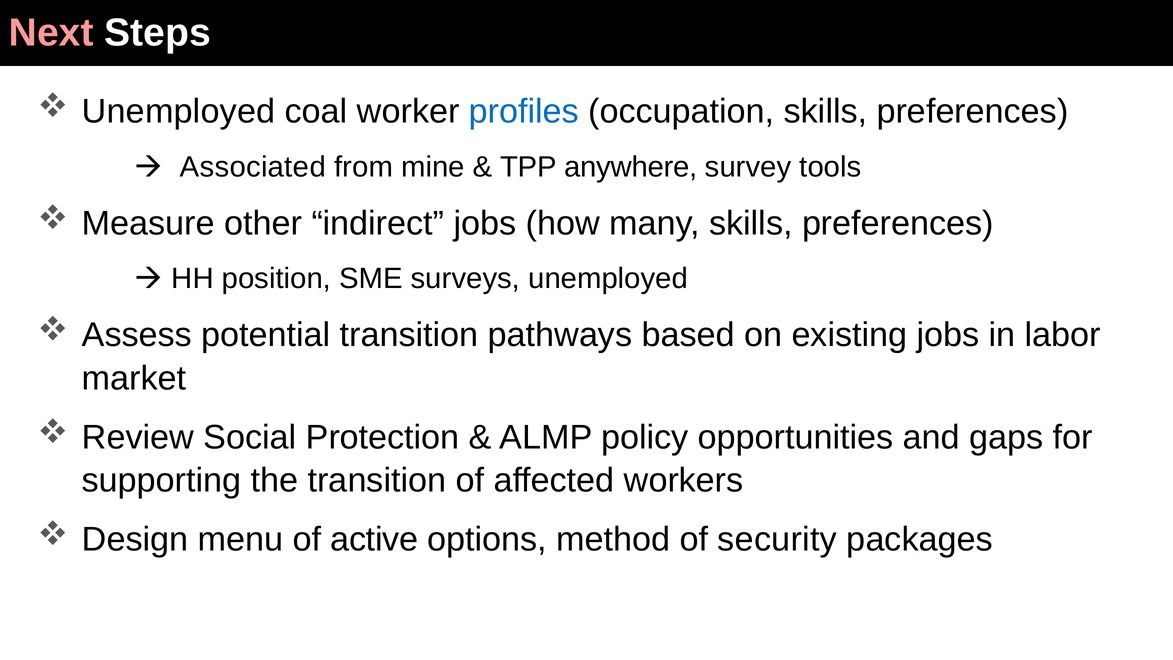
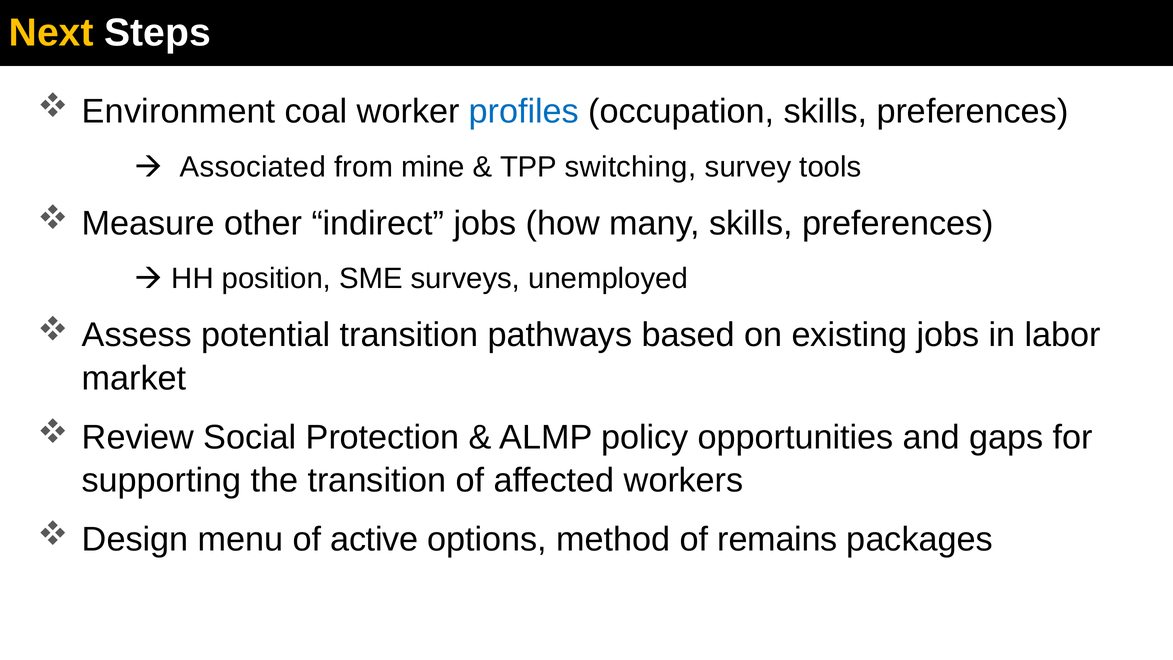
Next colour: pink -> yellow (51, 33)
Unemployed: Unemployed -> Environment (179, 111)
anywhere: anywhere -> switching (630, 167)
security: security -> remains (777, 540)
